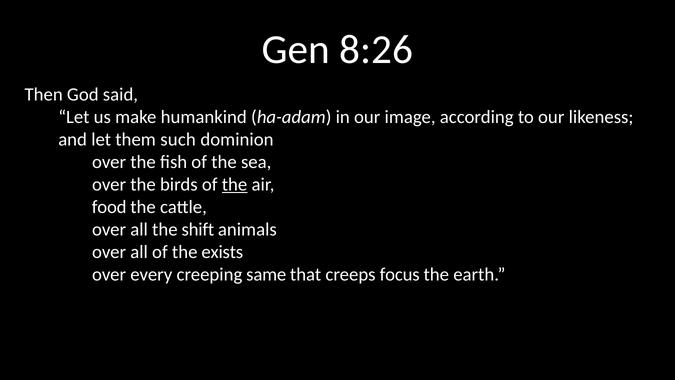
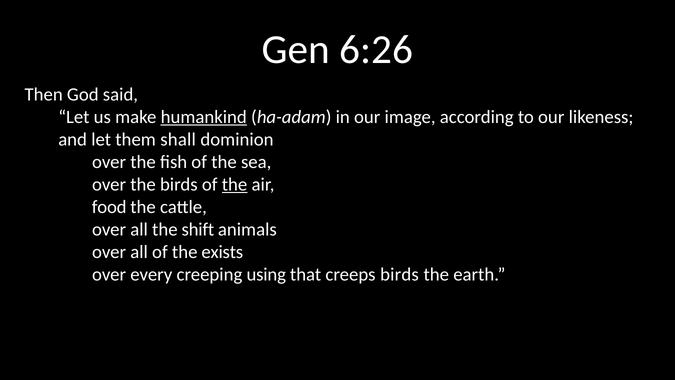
8:26: 8:26 -> 6:26 (376, 50)
humankind underline: none -> present (204, 117)
such: such -> shall (178, 139)
same: same -> using (266, 274)
creeps focus: focus -> birds (399, 274)
